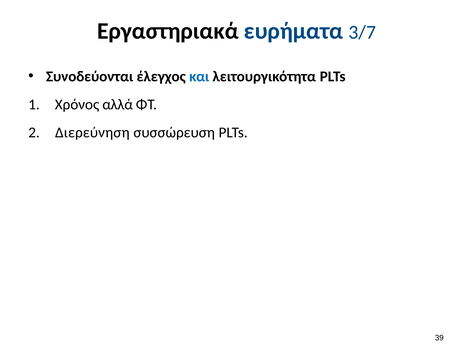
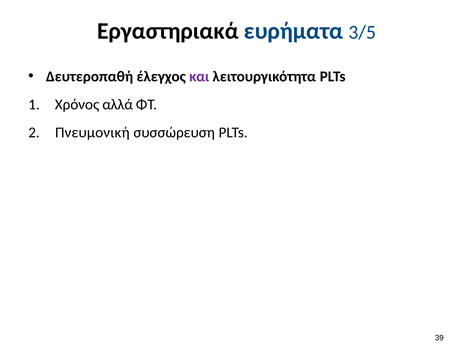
3/7: 3/7 -> 3/5 (362, 32)
Συνοδεύονται: Συνοδεύονται -> Δευτεροπαθή (90, 76)
και colour: blue -> purple (199, 76)
Διερεύνηση: Διερεύνηση -> Πνευμονική (92, 133)
